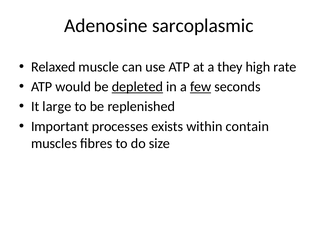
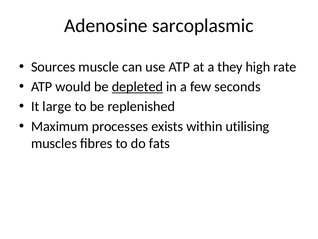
Relaxed: Relaxed -> Sources (53, 67)
few underline: present -> none (201, 87)
Important: Important -> Maximum (60, 126)
contain: contain -> utilising (247, 126)
size: size -> fats (159, 143)
